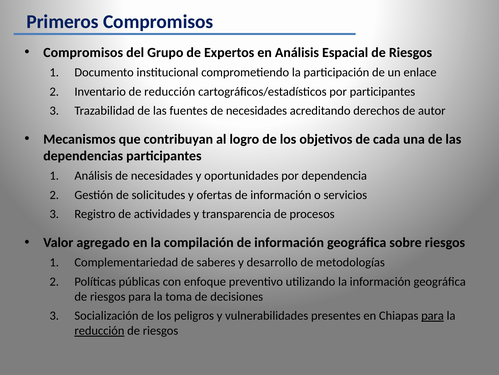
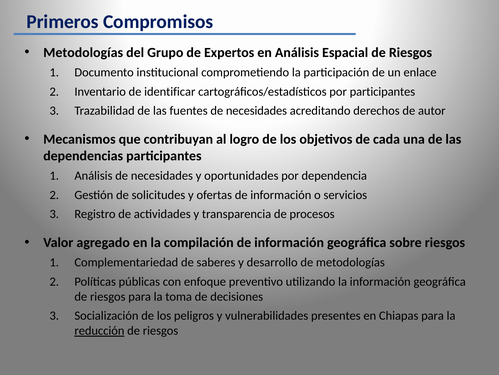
Compromisos: Compromisos -> Metodologías (83, 52)
de reducción: reducción -> identificar (170, 91)
para underline: present -> none (433, 315)
